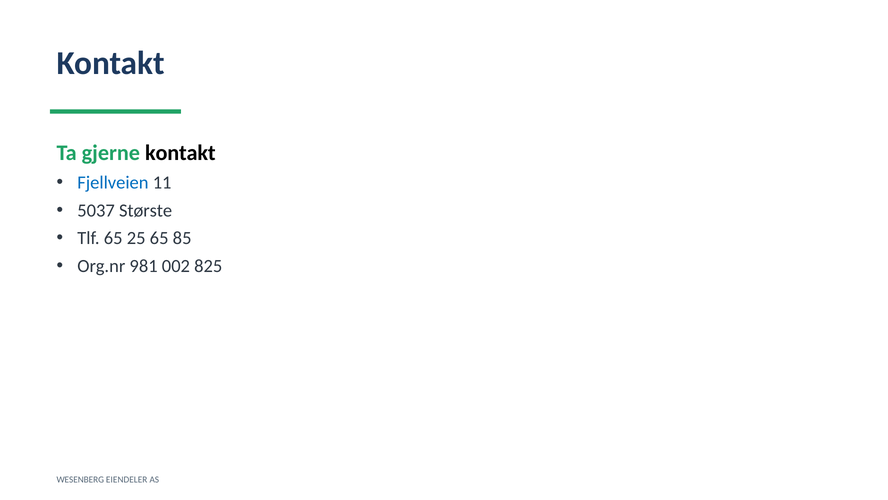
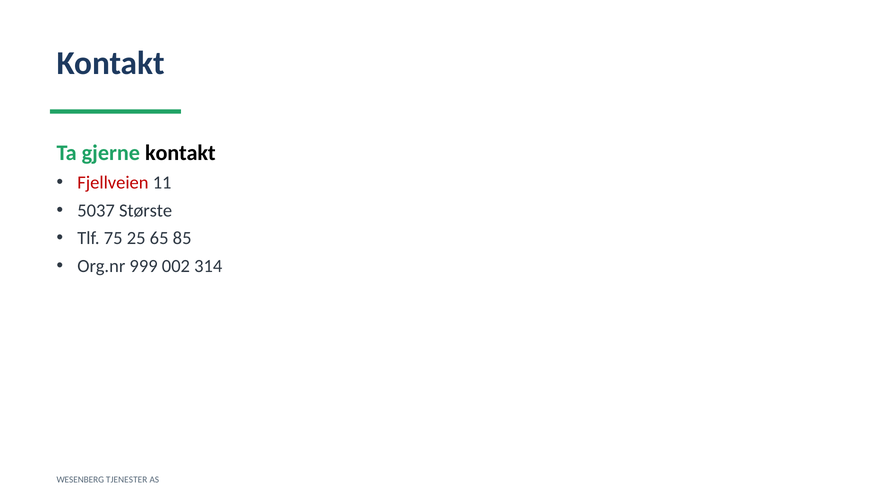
Fjellveien colour: blue -> red (113, 183)
Tlf 65: 65 -> 75 (113, 238)
981: 981 -> 999 (144, 266)
825: 825 -> 314 (208, 266)
EIENDELER: EIENDELER -> TJENESTER (127, 479)
